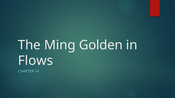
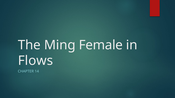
Golden: Golden -> Female (101, 45)
